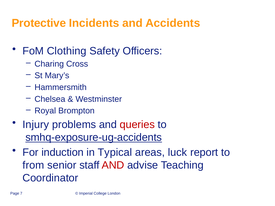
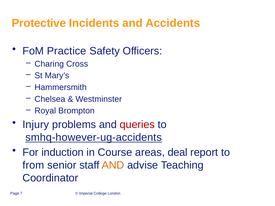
Clothing: Clothing -> Practice (67, 51)
smhq-exposure-ug-accidents: smhq-exposure-ug-accidents -> smhq-however-ug-accidents (94, 138)
Typical: Typical -> Course (115, 153)
luck: luck -> deal (178, 153)
AND colour: red -> orange (113, 165)
